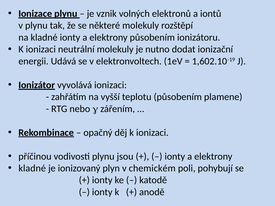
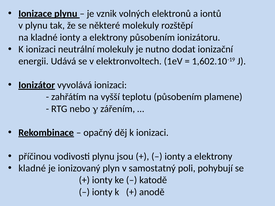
chemickém: chemickém -> samostatný (152, 168)
